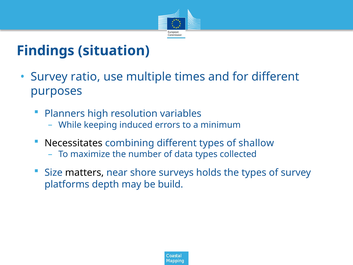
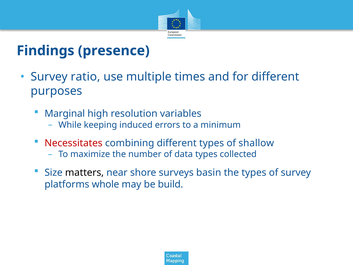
situation: situation -> presence (114, 51)
Planners: Planners -> Marginal (65, 114)
Necessitates colour: black -> red (74, 143)
holds: holds -> basin (209, 172)
depth: depth -> whole (106, 184)
